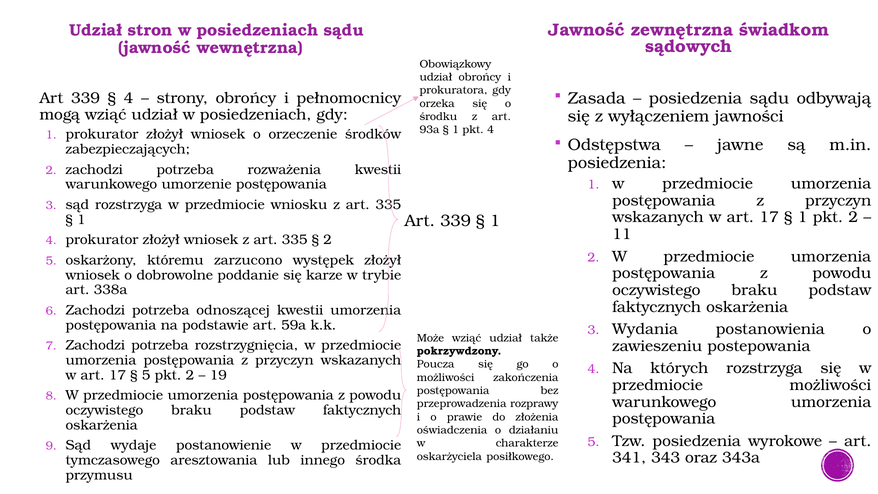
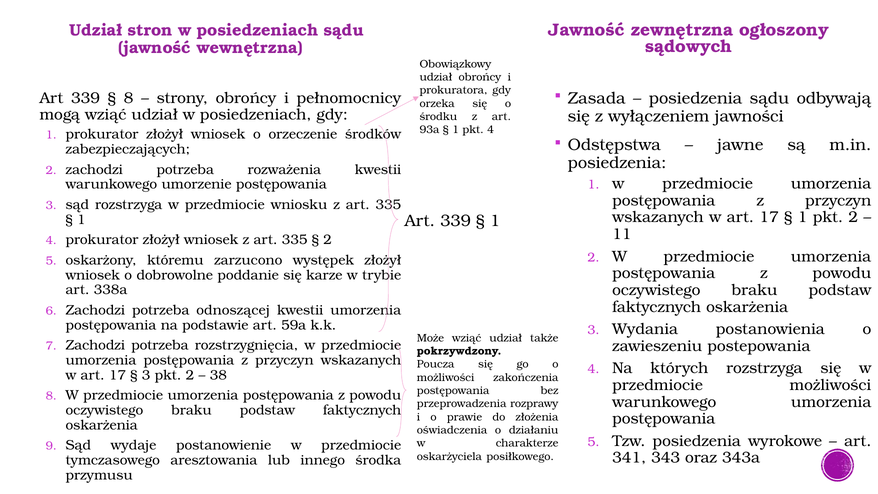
świadkom: świadkom -> ogłoszony (784, 30)
4: 4 -> 8 (129, 98)
5: 5 -> 3 (146, 375)
19: 19 -> 38 (218, 375)
